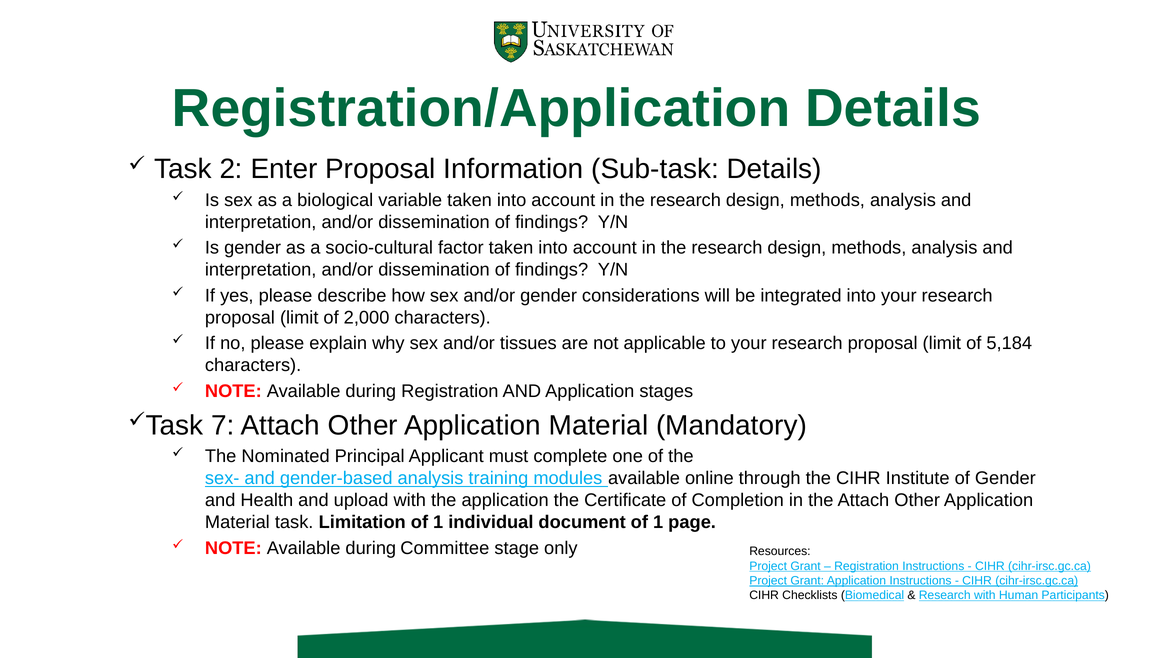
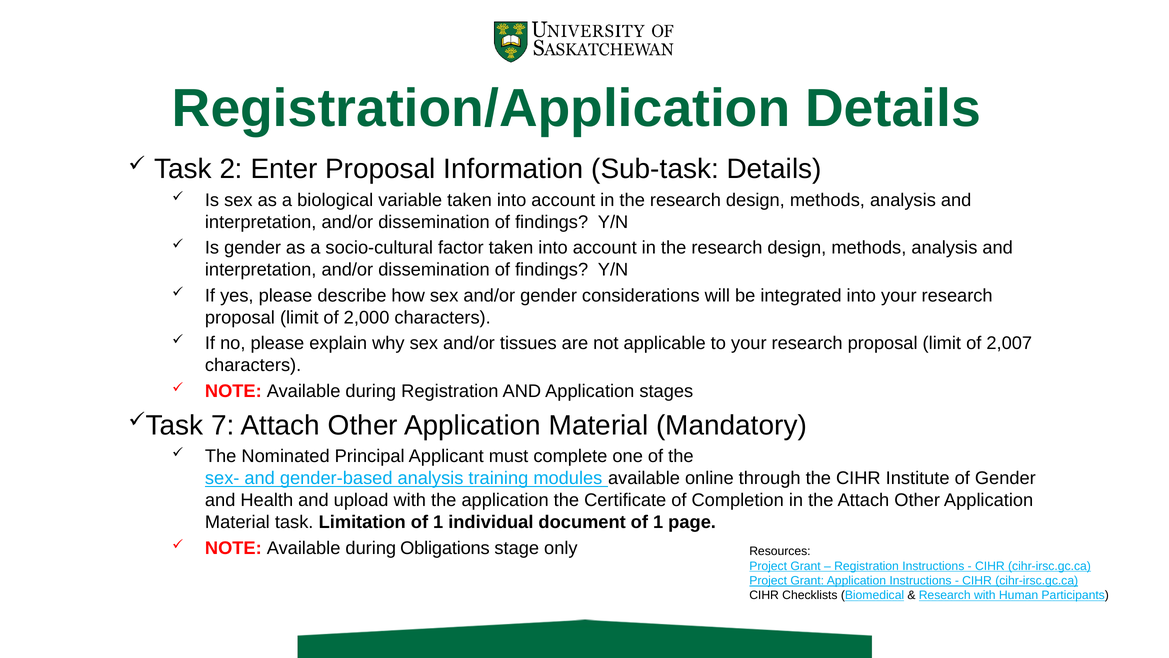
5,184: 5,184 -> 2,007 (1009, 343)
Committee: Committee -> Obligations (445, 548)
